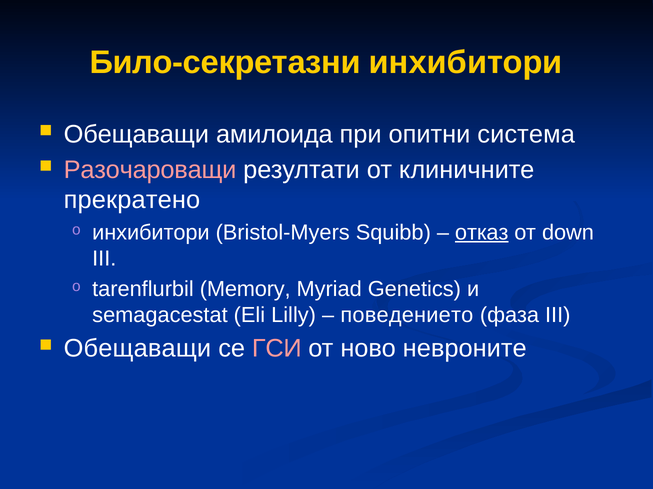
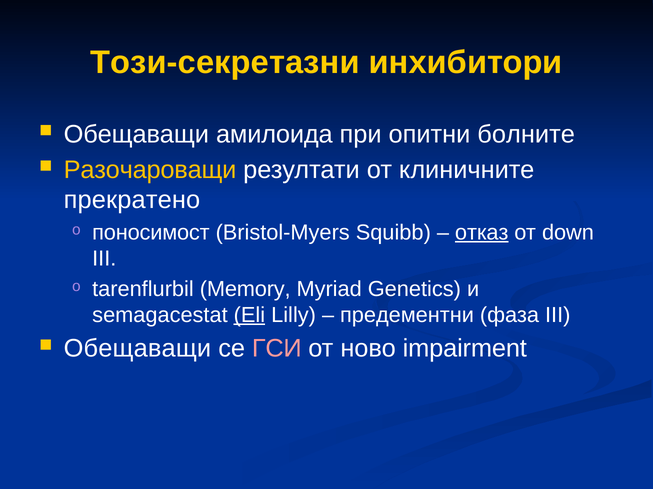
Било-секретазни: Било-секретазни -> Този-секретазни (225, 63)
система: система -> болните (526, 135)
Разочароващи colour: pink -> yellow (150, 170)
инхибитори: инхибитори -> поносимост (151, 233)
Eli underline: none -> present (249, 316)
поведението: поведението -> предементни (407, 316)
невроните: невроните -> impairment (465, 349)
